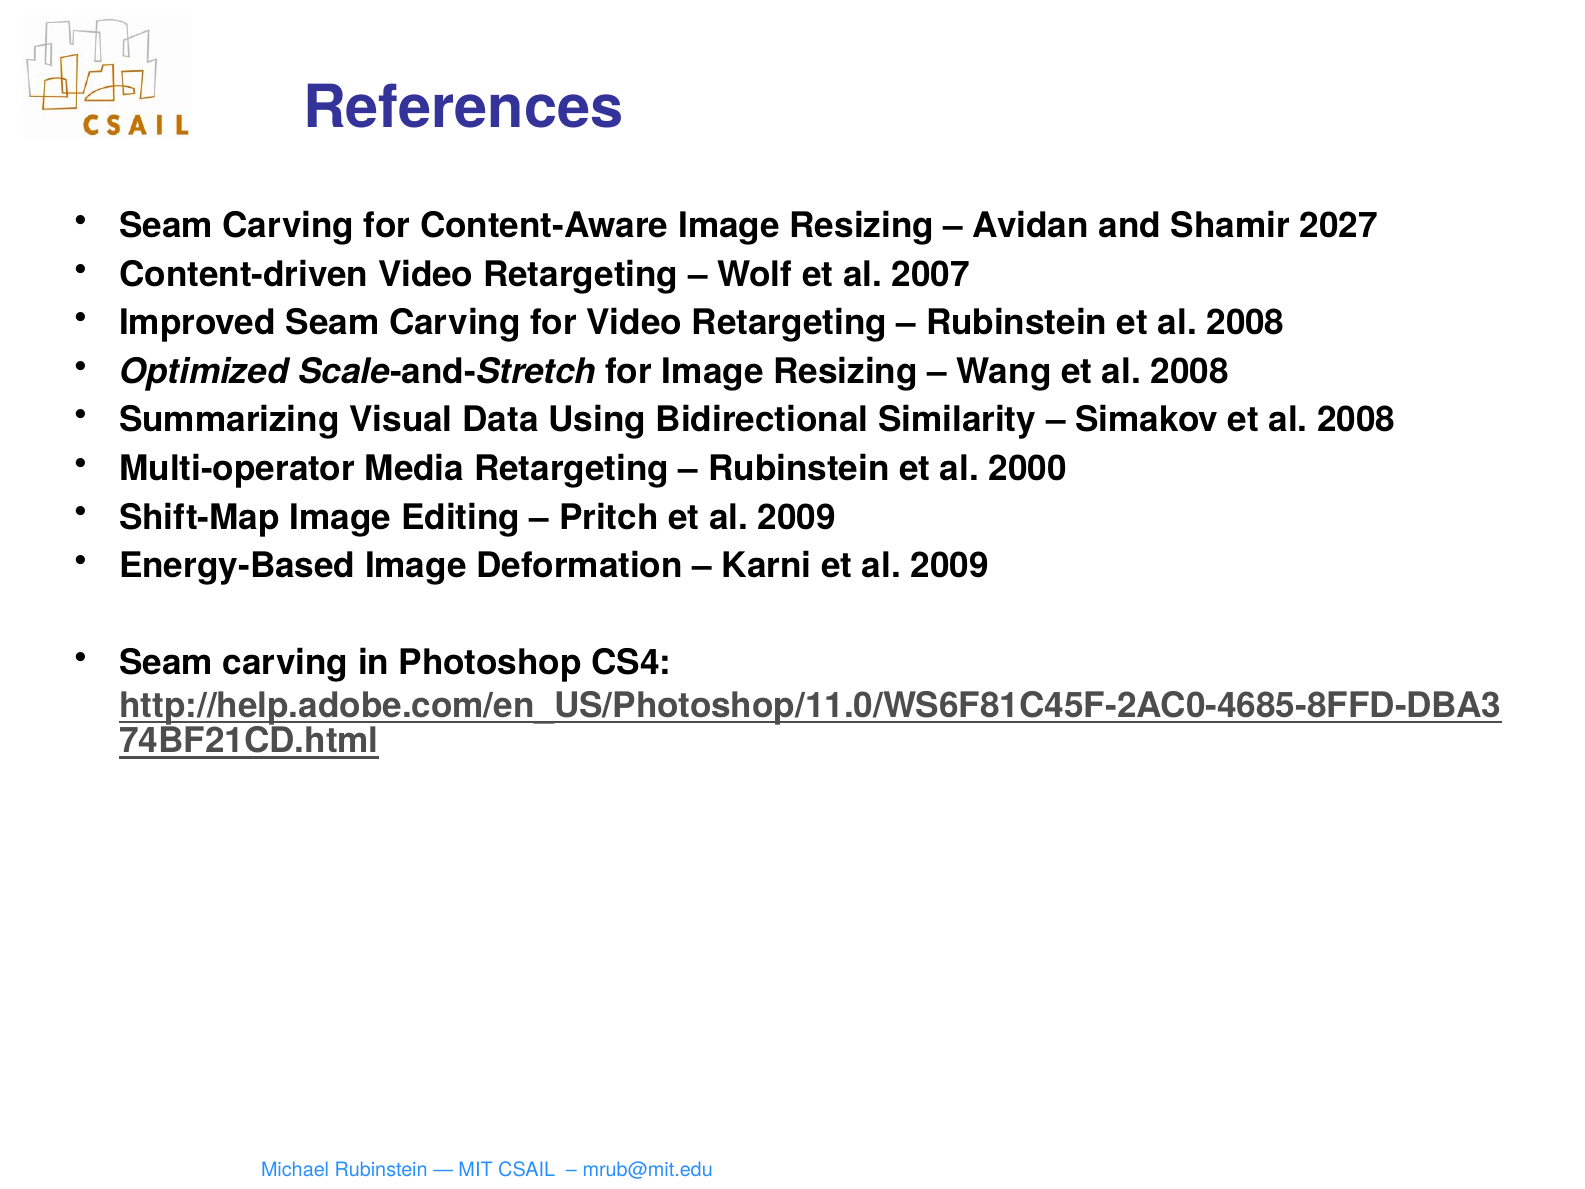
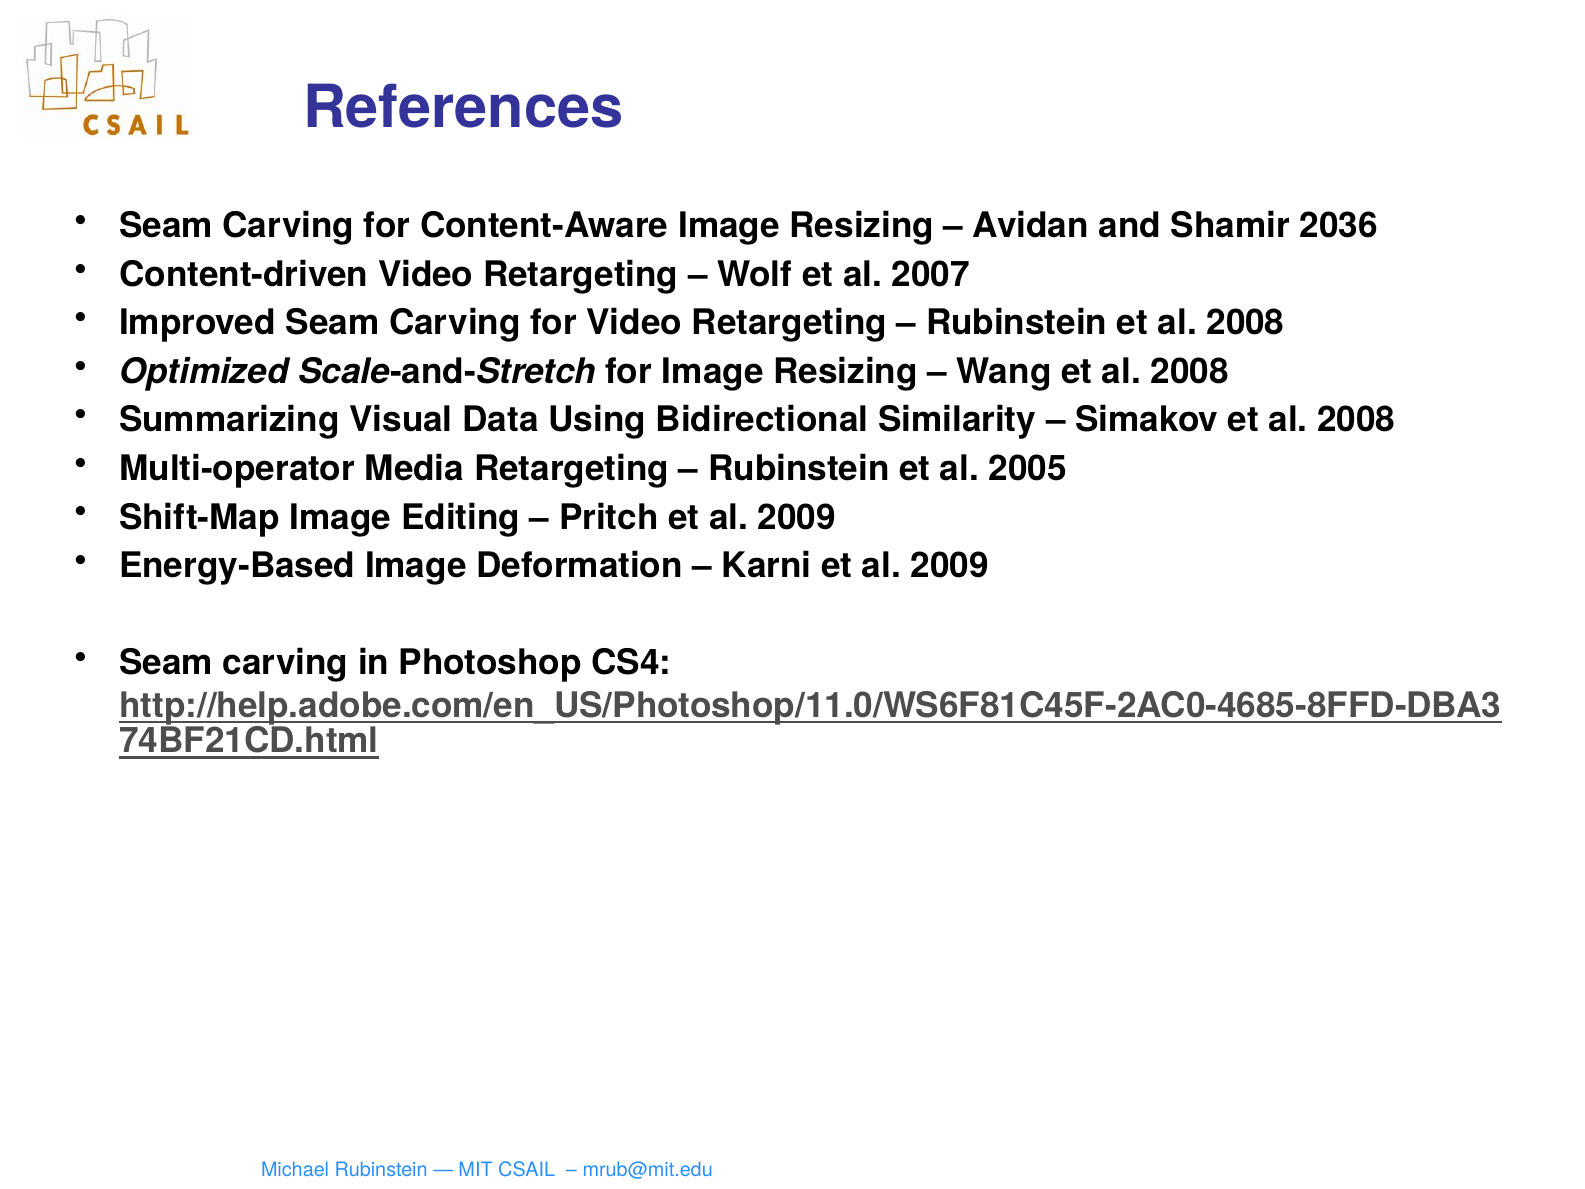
2027: 2027 -> 2036 (1339, 226)
2000: 2000 -> 2005 (1028, 469)
